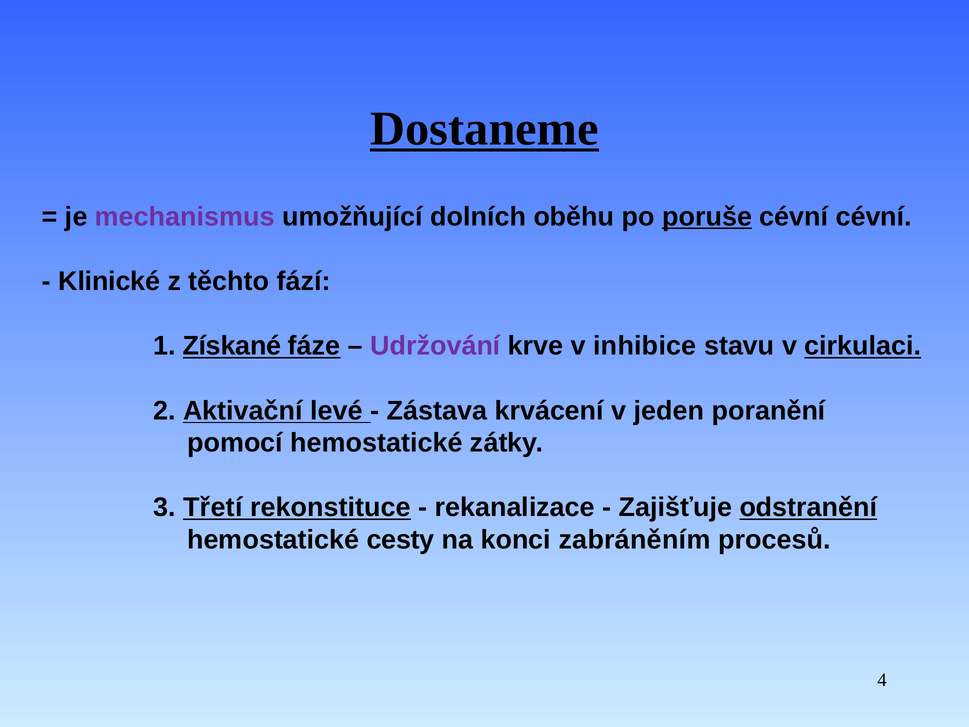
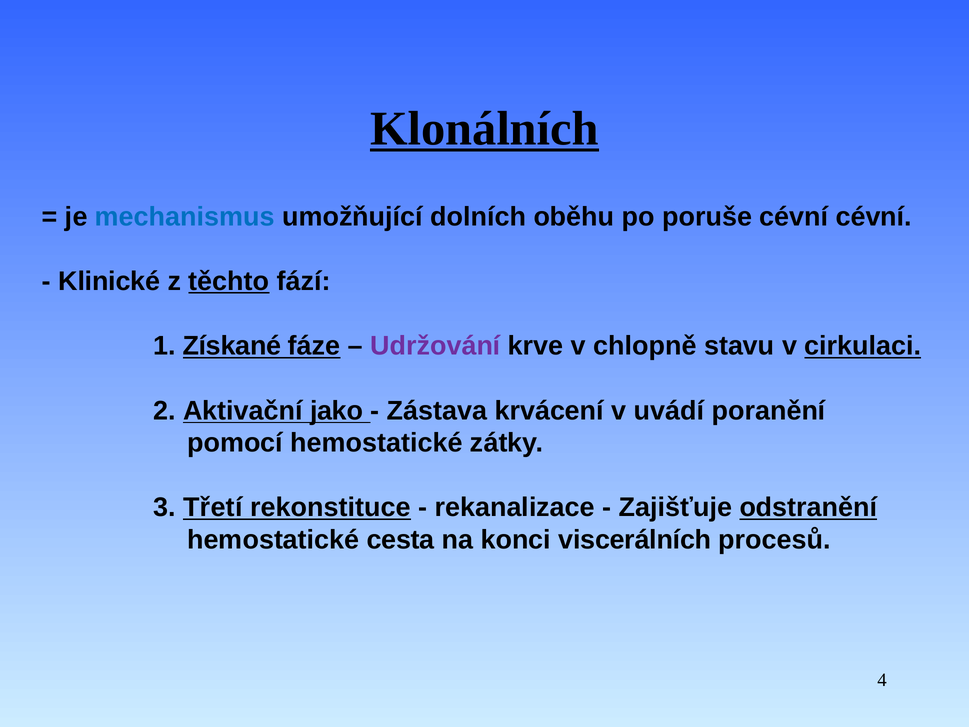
Dostaneme: Dostaneme -> Klonálních (484, 129)
mechanismus colour: purple -> blue (185, 217)
poruše underline: present -> none (707, 217)
těchto underline: none -> present (229, 281)
inhibice: inhibice -> chlopně (645, 346)
levé: levé -> jako (337, 410)
jeden: jeden -> uvádí (669, 410)
cesty: cesty -> cesta (401, 540)
zabráněním: zabráněním -> viscerálních (635, 540)
